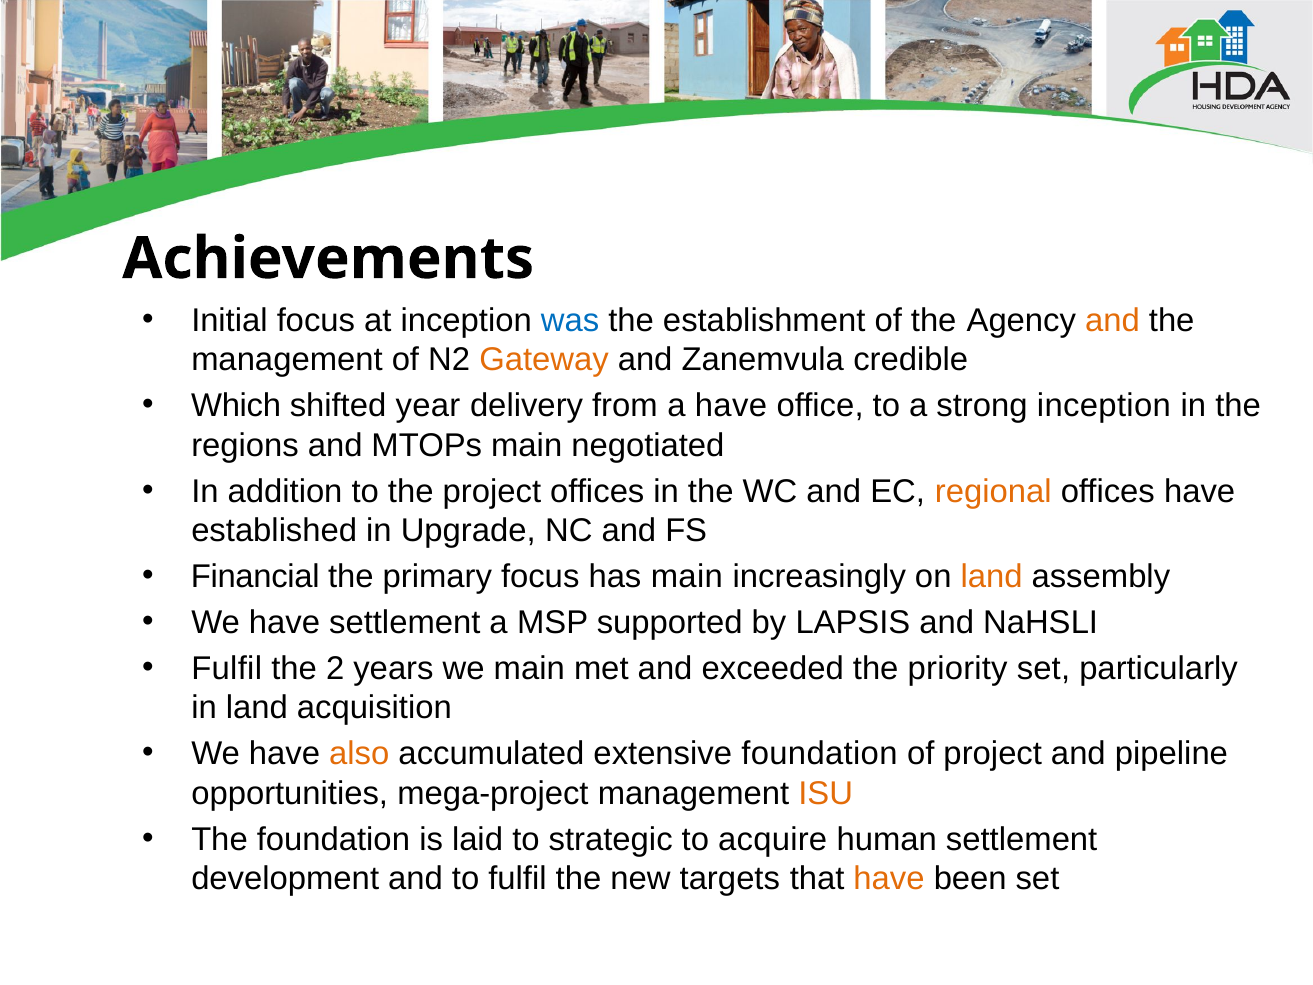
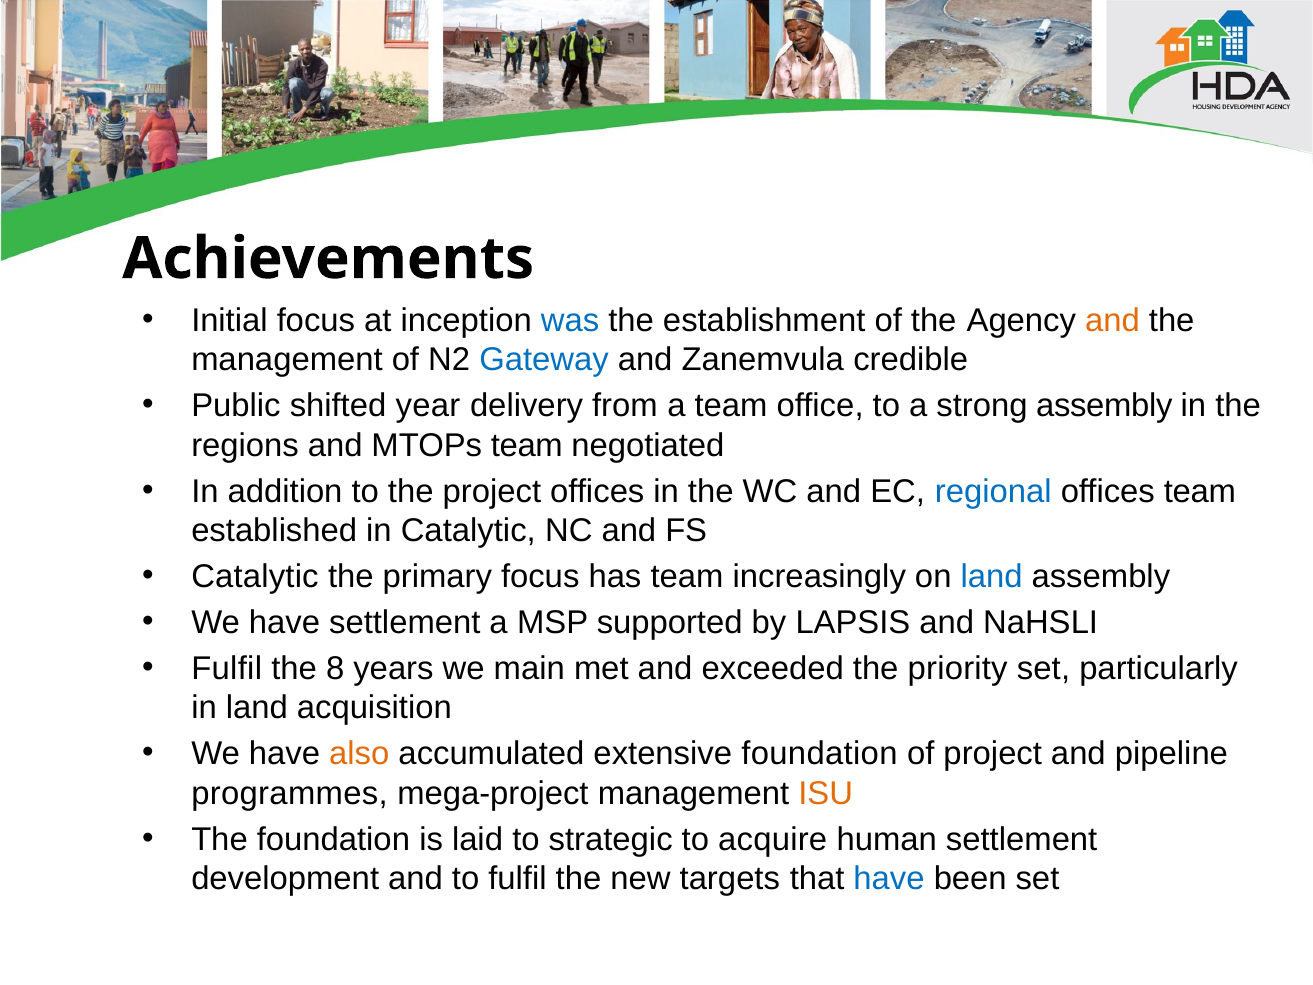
Gateway colour: orange -> blue (544, 360)
Which: Which -> Public (236, 406)
a have: have -> team (731, 406)
strong inception: inception -> assembly (1104, 406)
MTOPs main: main -> team (527, 445)
regional colour: orange -> blue (993, 491)
offices have: have -> team (1200, 491)
in Upgrade: Upgrade -> Catalytic (468, 530)
Financial: Financial -> Catalytic (255, 576)
has main: main -> team (687, 576)
land colour: orange -> blue (992, 576)
2: 2 -> 8 (335, 668)
opportunities: opportunities -> programmes (290, 793)
have colour: orange -> blue (889, 878)
